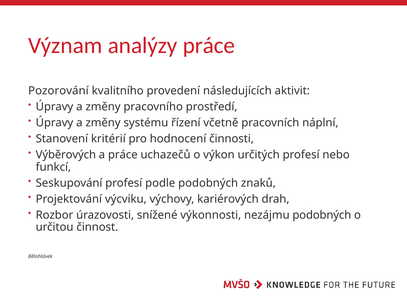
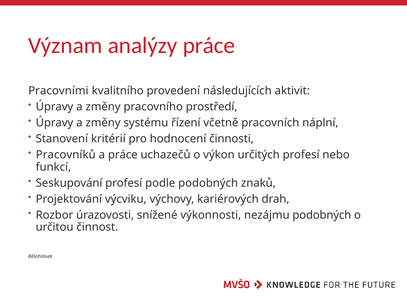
Pozorování: Pozorování -> Pracovními (58, 91)
Výběrových: Výběrových -> Pracovníků (66, 155)
